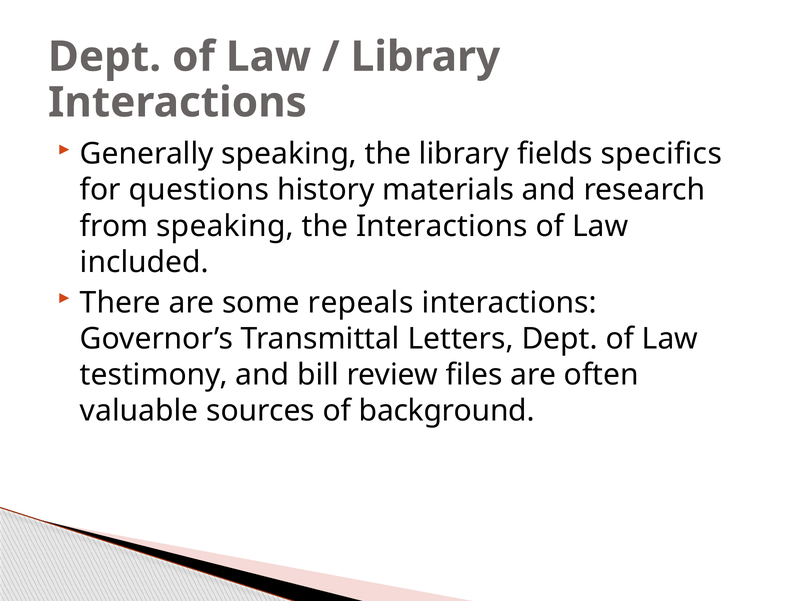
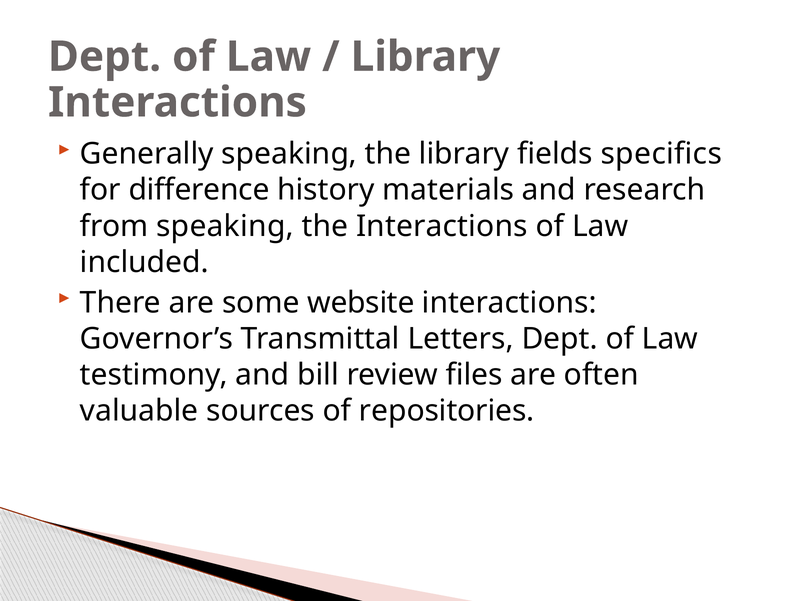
questions: questions -> difference (199, 190)
repeals: repeals -> website (361, 303)
background: background -> repositories (447, 411)
